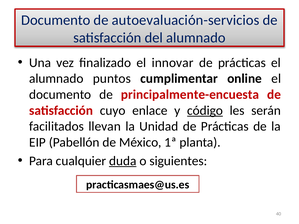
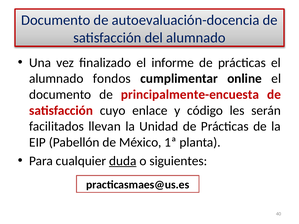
autoevaluación-servicios: autoevaluación-servicios -> autoevaluación-docencia (186, 20)
innovar: innovar -> informe (173, 63)
puntos: puntos -> fondos (112, 79)
código underline: present -> none (205, 111)
